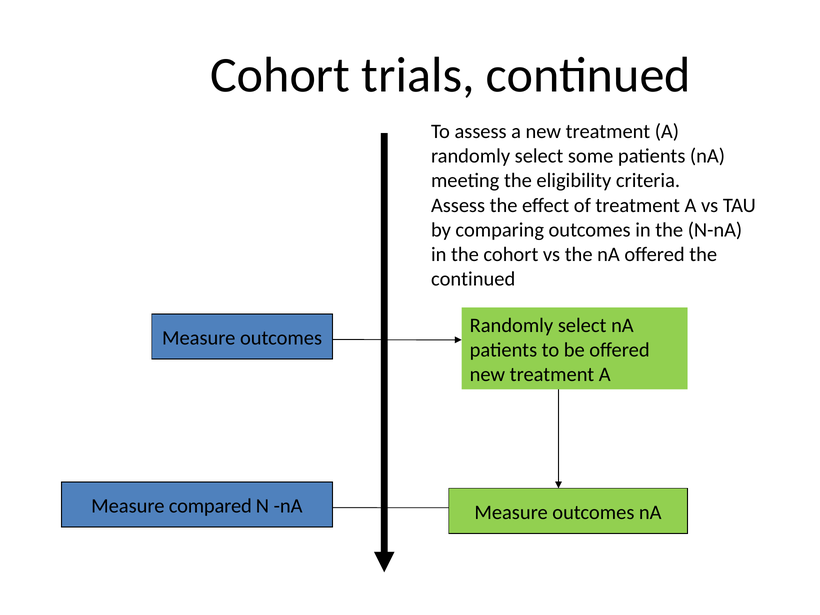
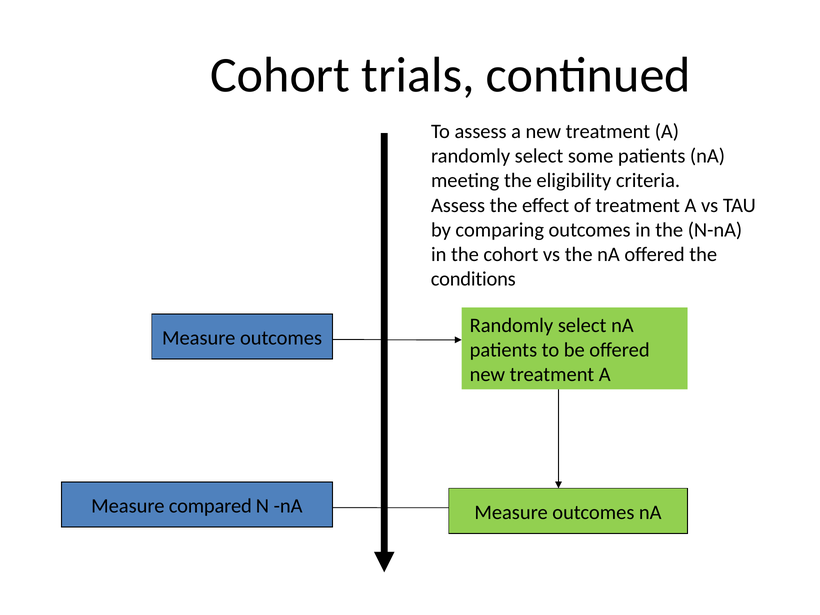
continued: continued -> conditions (473, 279)
